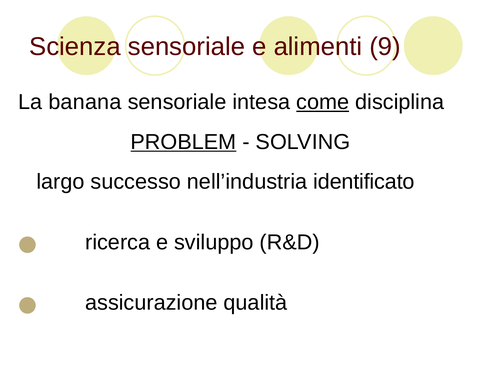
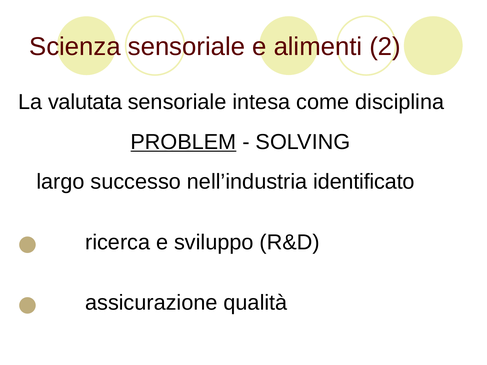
9: 9 -> 2 (385, 47)
banana: banana -> valutata (85, 102)
come underline: present -> none (323, 102)
